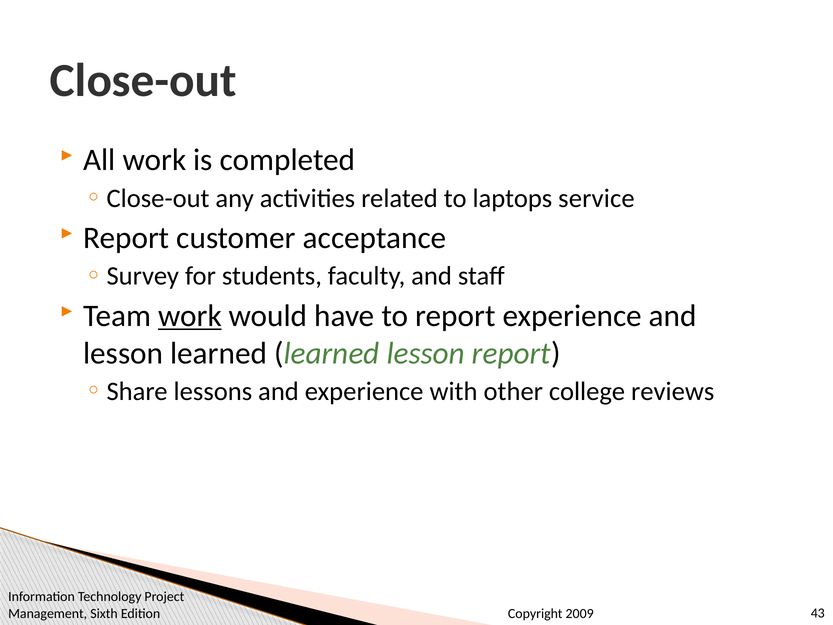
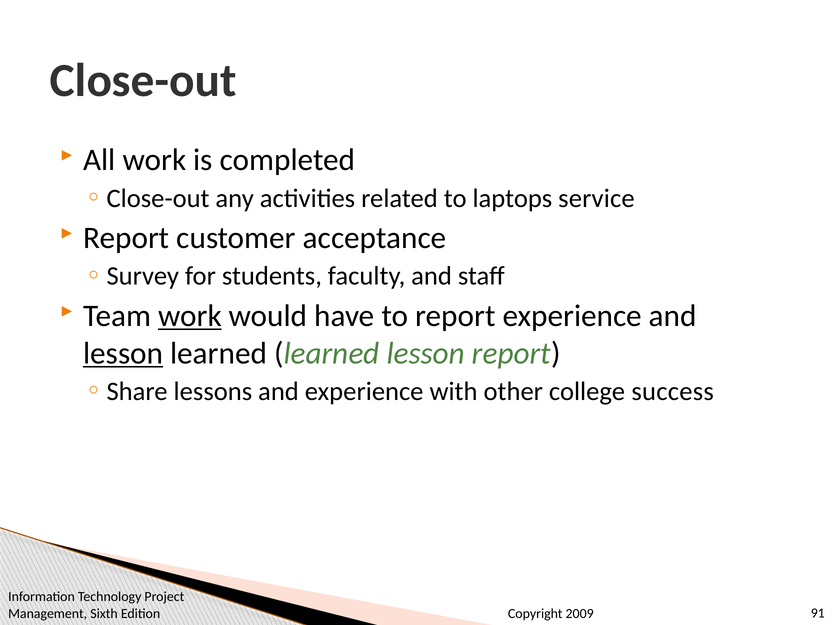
lesson underline: none -> present (123, 353)
reviews: reviews -> success (673, 391)
43: 43 -> 91 (818, 613)
